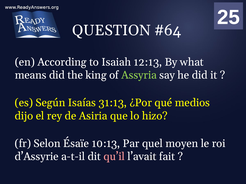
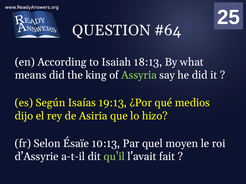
12:13: 12:13 -> 18:13 (148, 62)
31:13: 31:13 -> 19:13 (113, 103)
qu’il colour: pink -> light green (114, 157)
